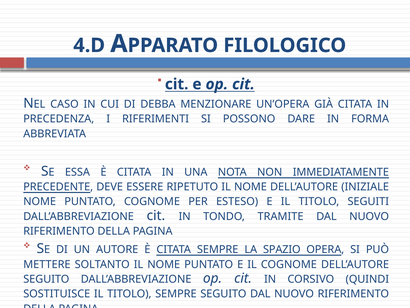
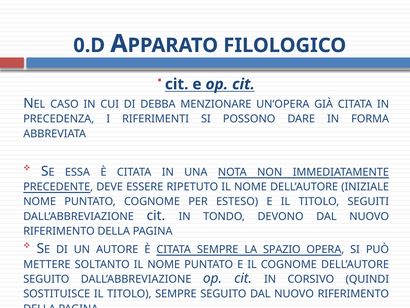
4.D: 4.D -> 0.D (89, 45)
TRAMITE: TRAMITE -> DEVONO (281, 216)
